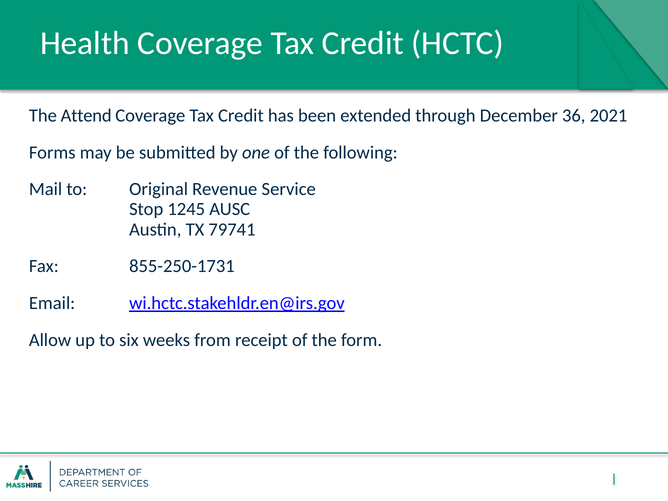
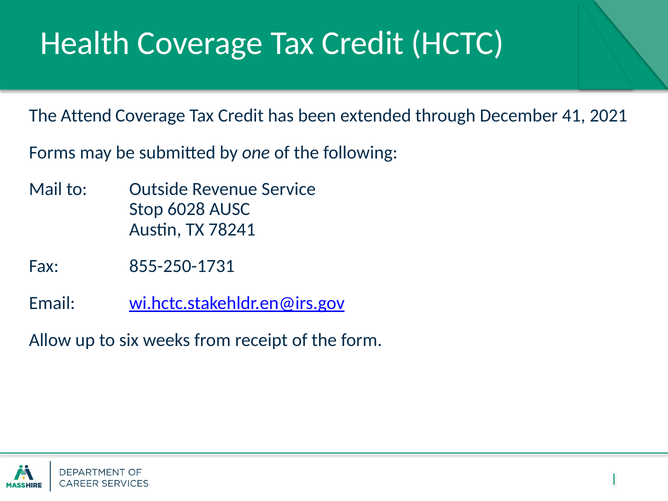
36: 36 -> 41 (574, 116)
Original: Original -> Outside (159, 189)
1245: 1245 -> 6028 (186, 209)
79741: 79741 -> 78241 (232, 229)
